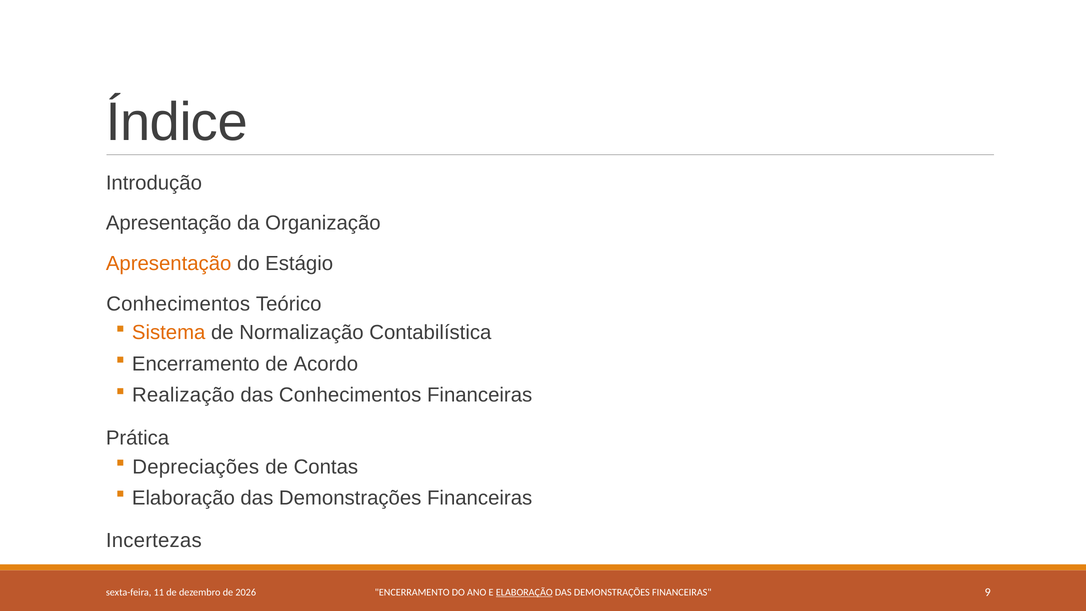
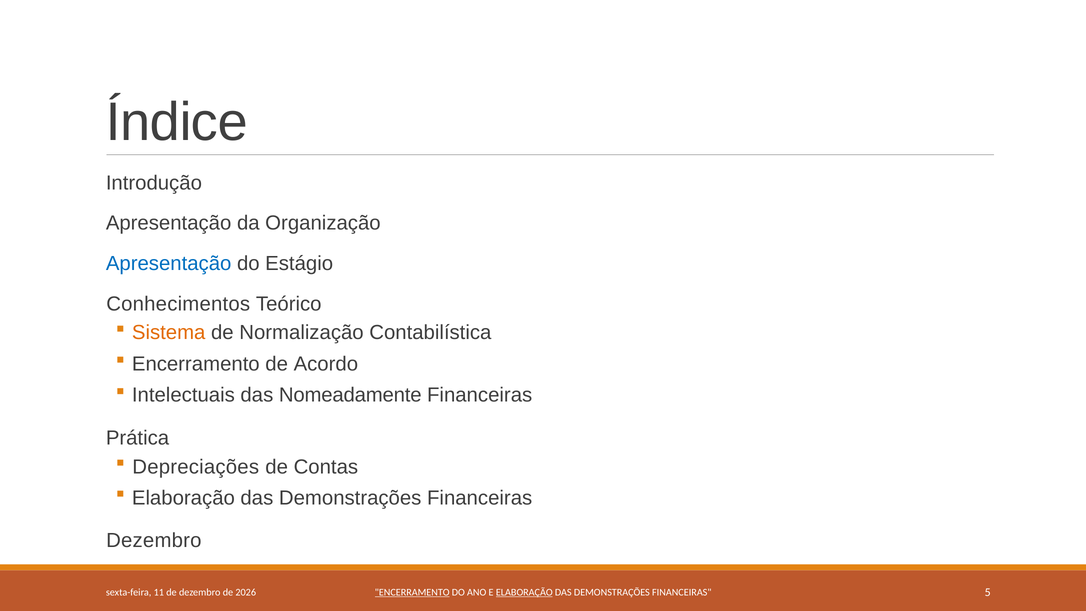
Apresentação colour: orange -> blue (169, 263)
Realização: Realização -> Intelectuais (183, 395)
das Conhecimentos: Conhecimentos -> Nomeadamente (350, 395)
Incertezas: Incertezas -> Dezembro (154, 540)
ENCERRAMENTO underline: none -> present (412, 592)
9: 9 -> 5 (988, 592)
